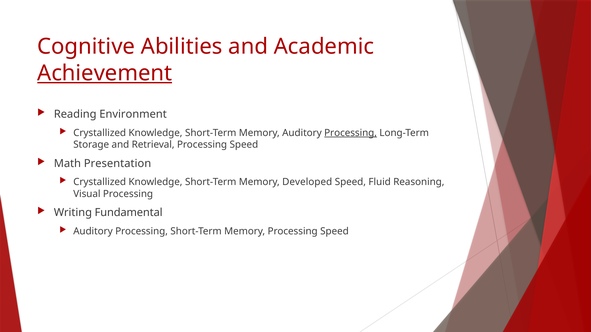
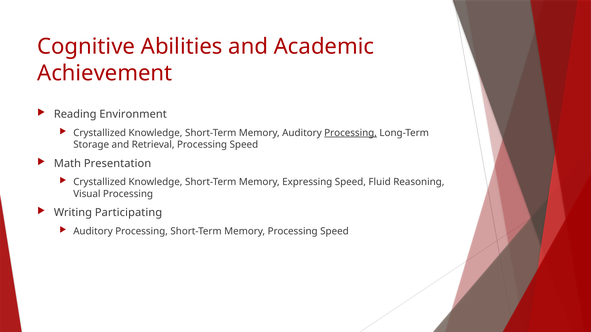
Achievement underline: present -> none (105, 73)
Developed: Developed -> Expressing (307, 182)
Fundamental: Fundamental -> Participating (128, 213)
